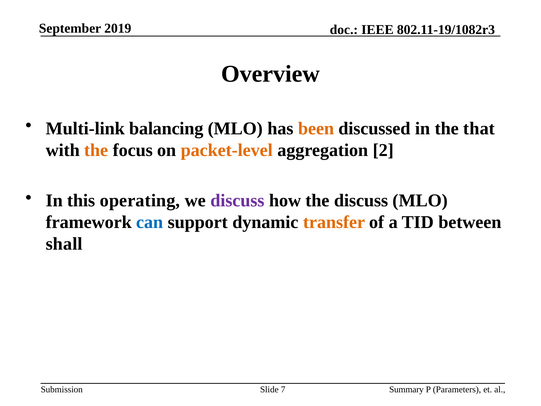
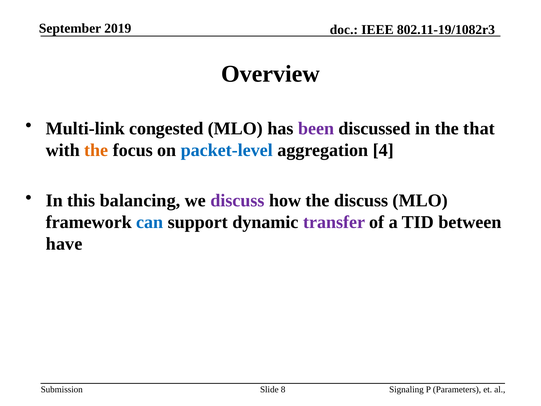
balancing: balancing -> congested (166, 128)
been colour: orange -> purple (316, 128)
packet-level colour: orange -> blue (227, 150)
2: 2 -> 4 (383, 150)
operating: operating -> balancing (140, 201)
transfer colour: orange -> purple (334, 222)
shall: shall -> have (64, 244)
7: 7 -> 8 (283, 389)
Summary: Summary -> Signaling (406, 389)
